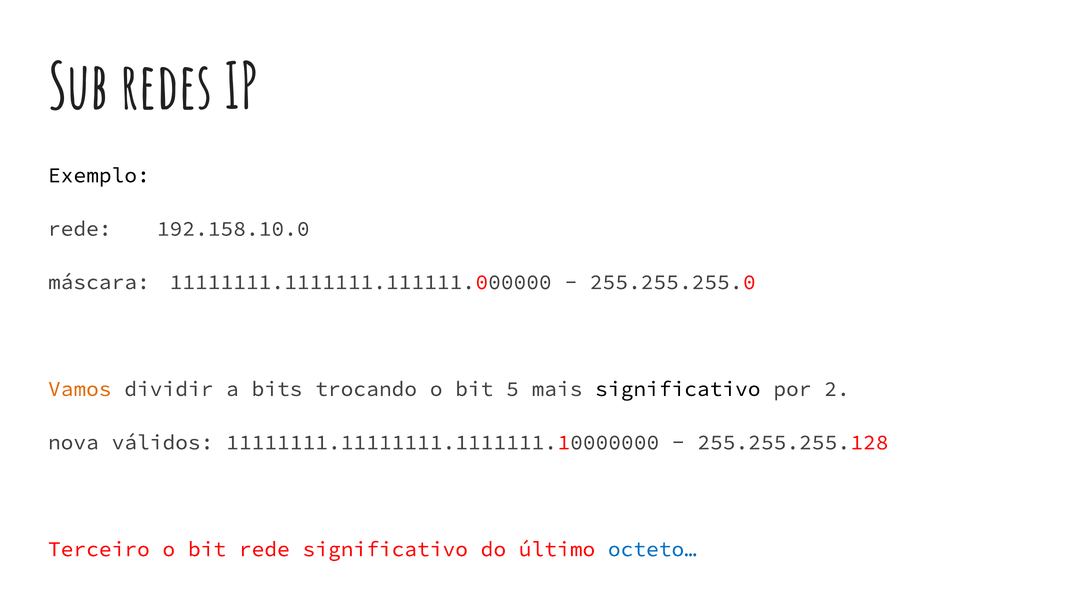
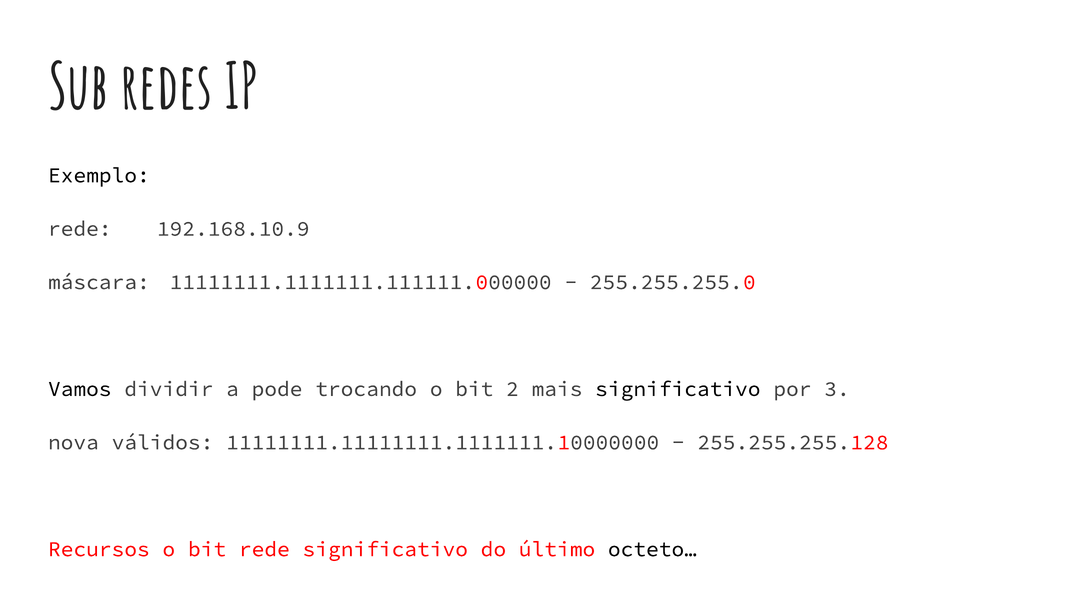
192.158.10.0: 192.158.10.0 -> 192.168.10.9 (233, 229)
Vamos colour: orange -> black (80, 389)
bits: bits -> pode (277, 389)
5: 5 -> 2 (513, 389)
2: 2 -> 3 (837, 389)
Terceiro: Terceiro -> Recursos (99, 549)
octeto… colour: blue -> black (652, 549)
